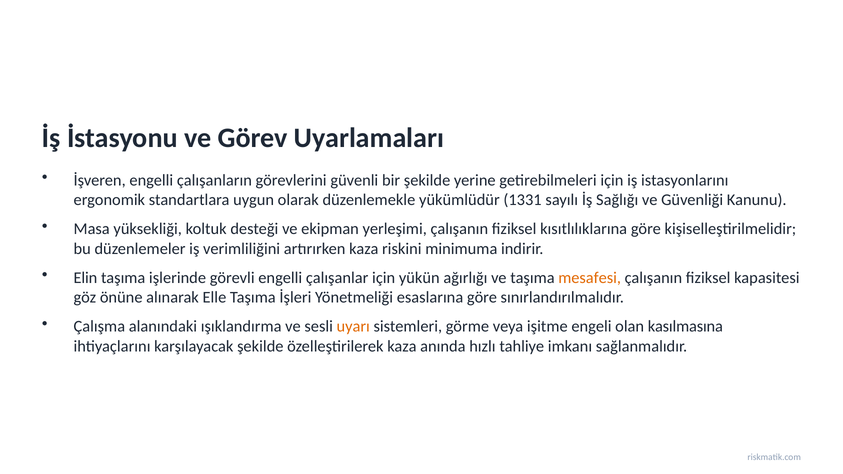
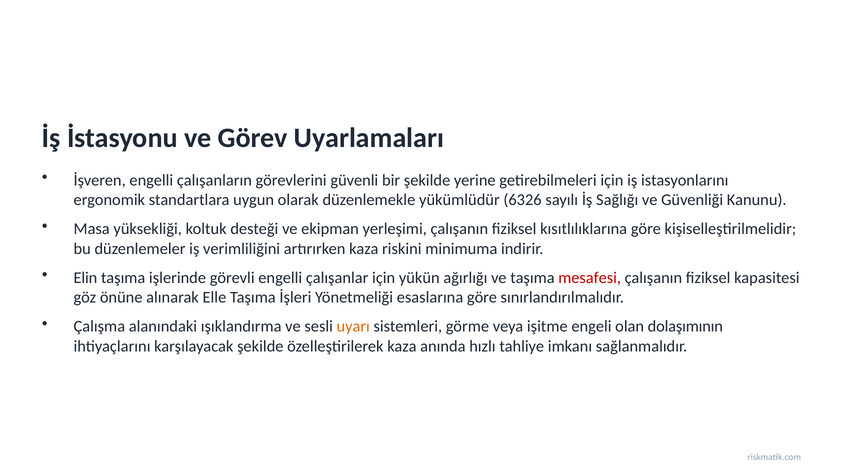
1331: 1331 -> 6326 (523, 200)
mesafesi colour: orange -> red (590, 278)
kasılmasına: kasılmasına -> dolaşımının (685, 327)
